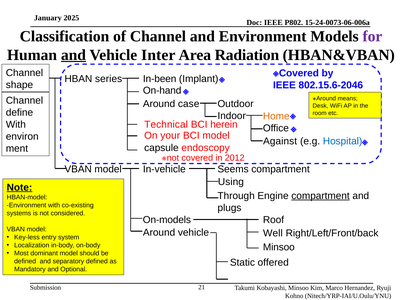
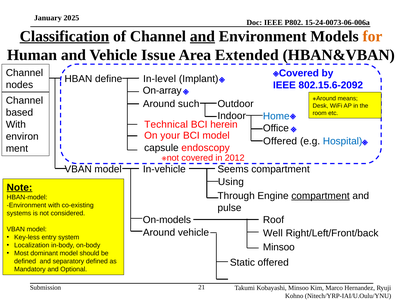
Classification underline: none -> present (64, 36)
and underline: none -> present (202, 36)
for colour: purple -> orange (372, 36)
and underline: present -> none (73, 55)
Inter: Inter -> Issue (158, 55)
Radiation: Radiation -> Extended (247, 55)
series: series -> define (109, 79)
In-been: In-been -> In-level (160, 79)
shape: shape -> nodes (19, 85)
802.15.6-2046: 802.15.6-2046 -> 802.15.6-2092 (331, 85)
On-hand: On-hand -> On-array (162, 91)
case: case -> such (189, 104)
define: define -> based (19, 112)
Home colour: orange -> blue (276, 116)
Against: Against -> Offered (280, 141)
plugs: plugs -> pulse (229, 208)
